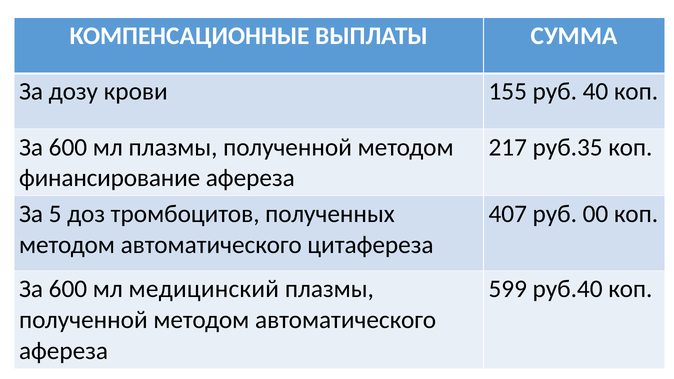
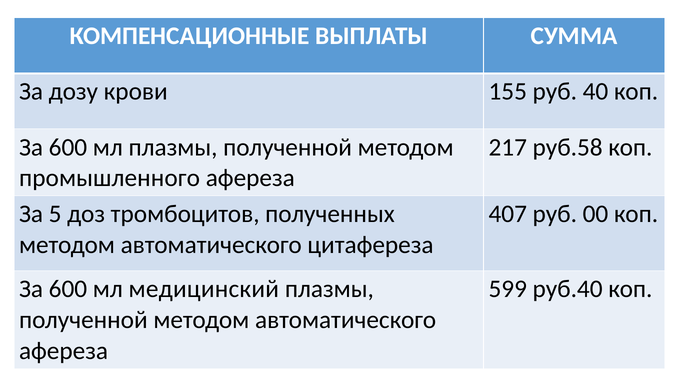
руб.35: руб.35 -> руб.58 (568, 147)
финансирование: финансирование -> промышленного (109, 178)
